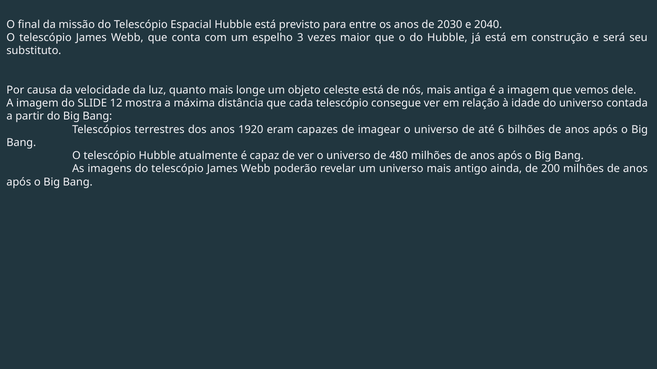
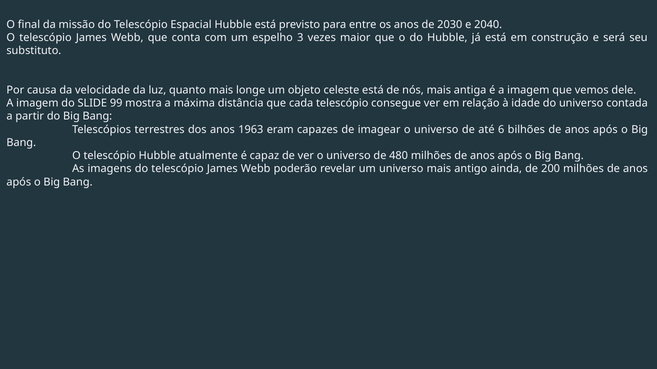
12: 12 -> 99 (116, 103)
1920: 1920 -> 1963 (251, 130)
